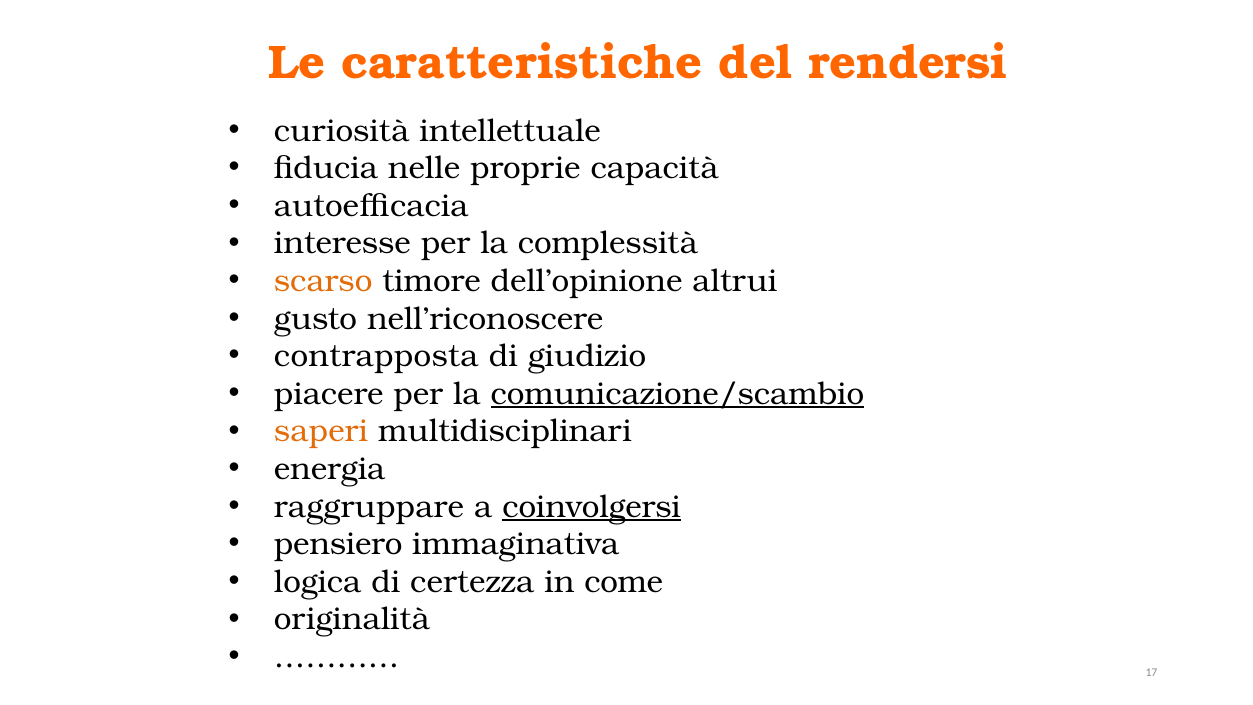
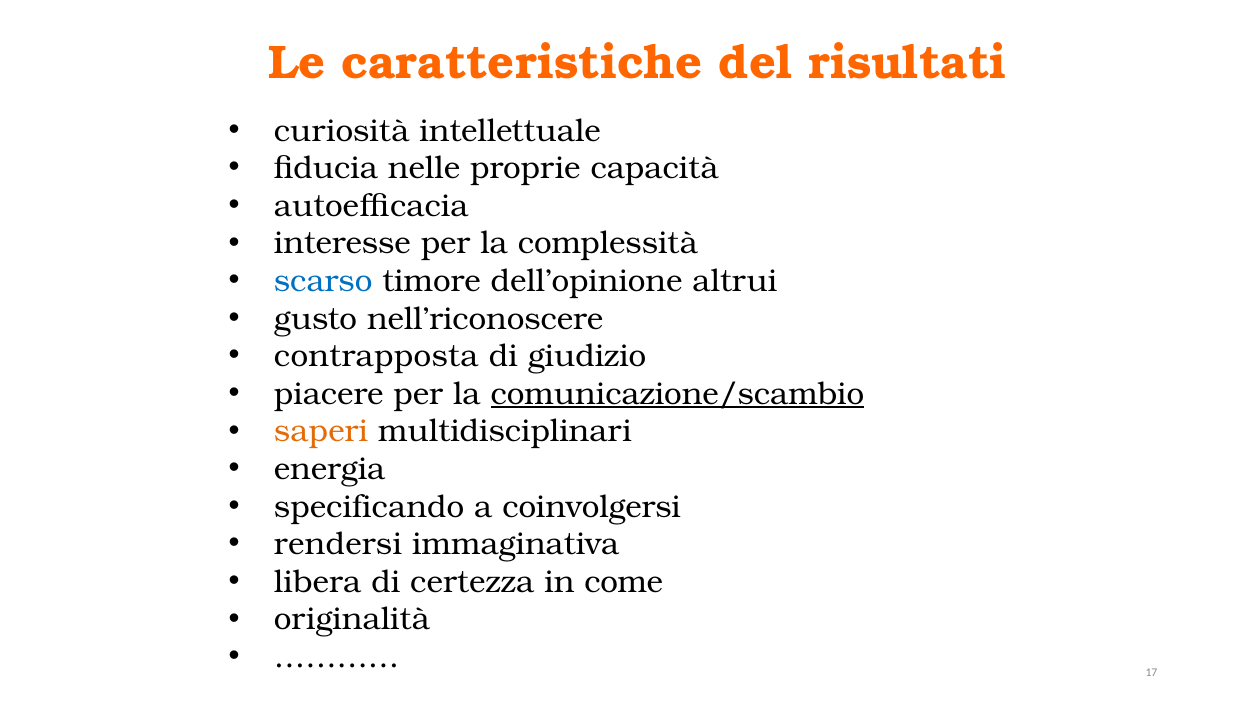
rendersi: rendersi -> risultati (908, 63)
scarso colour: orange -> blue (323, 281)
raggruppare: raggruppare -> specificando (369, 507)
coinvolgersi underline: present -> none (592, 507)
pensiero: pensiero -> rendersi (338, 544)
logica: logica -> libera (318, 582)
